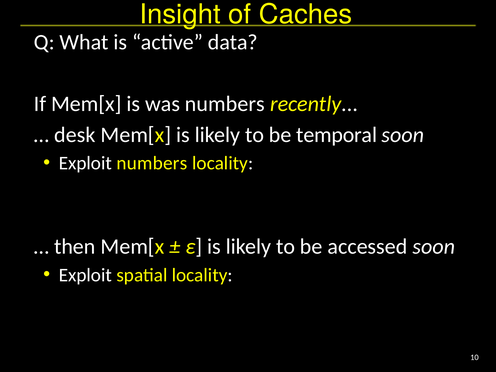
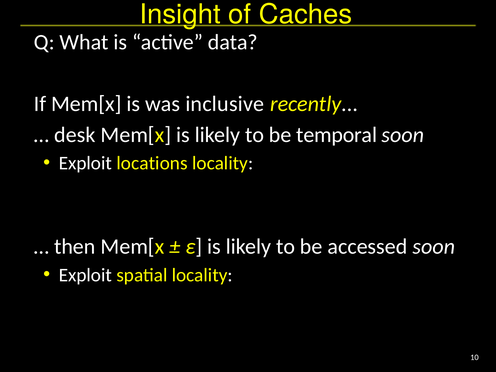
was numbers: numbers -> inclusive (225, 104)
Exploit numbers: numbers -> locations (152, 163)
